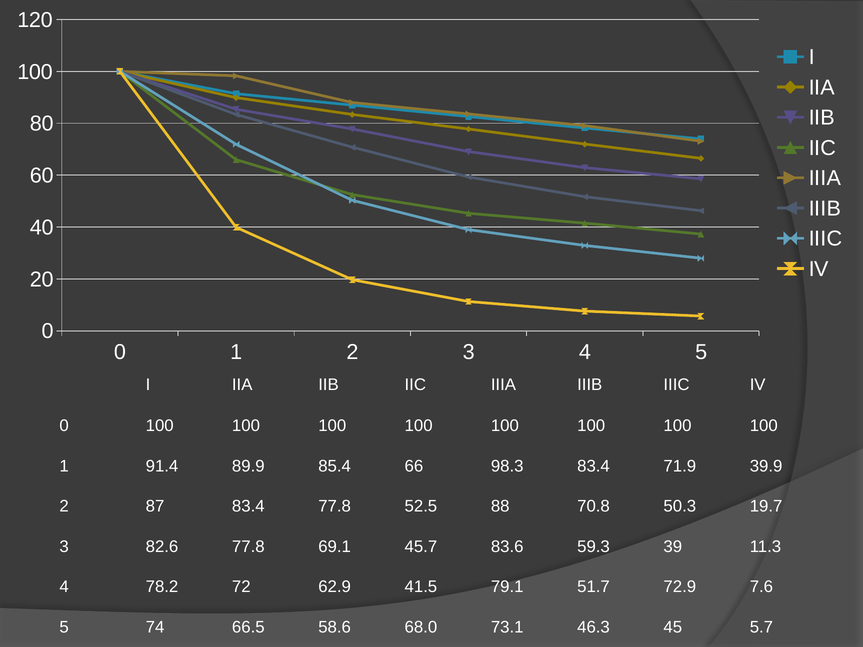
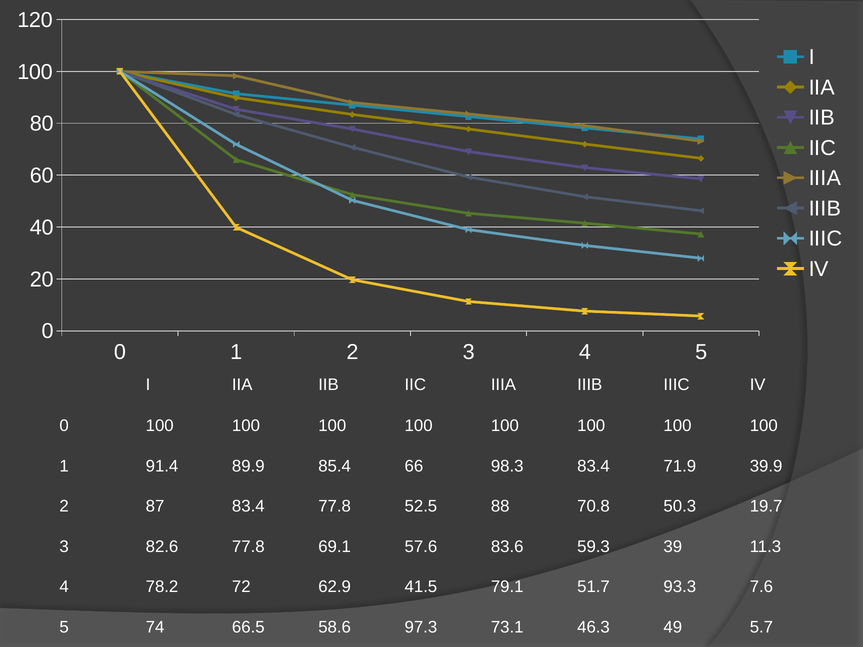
45.7: 45.7 -> 57.6 (421, 547)
72.9: 72.9 -> 93.3 (680, 587)
68.0: 68.0 -> 97.3 (421, 627)
45: 45 -> 49 (673, 627)
